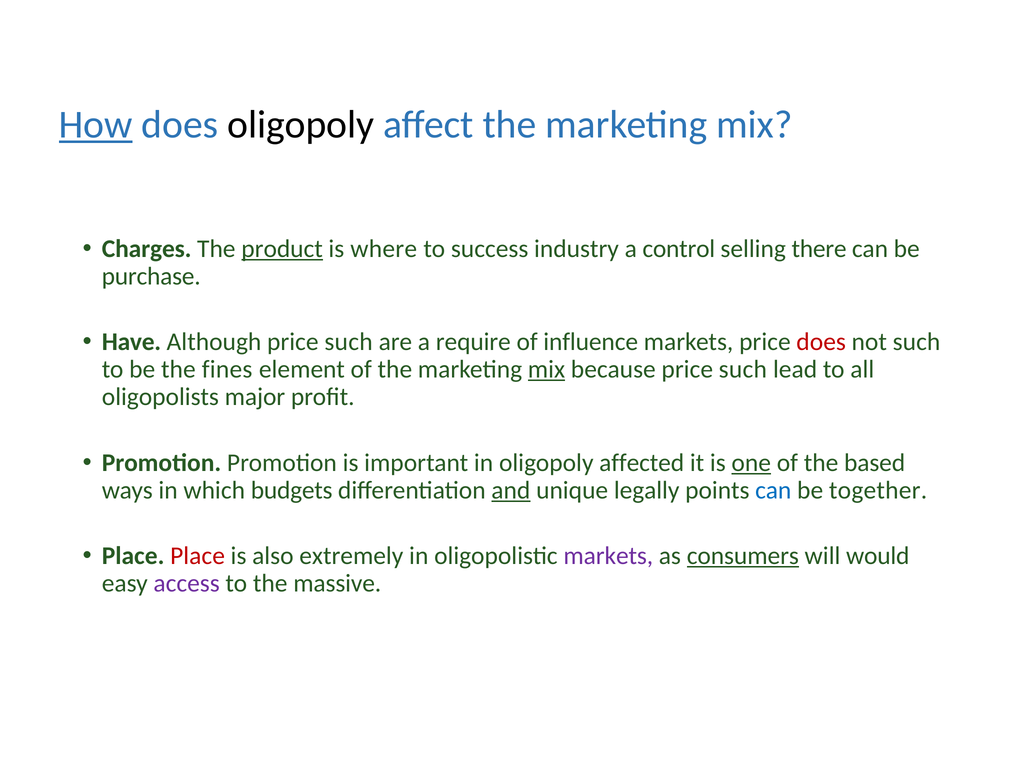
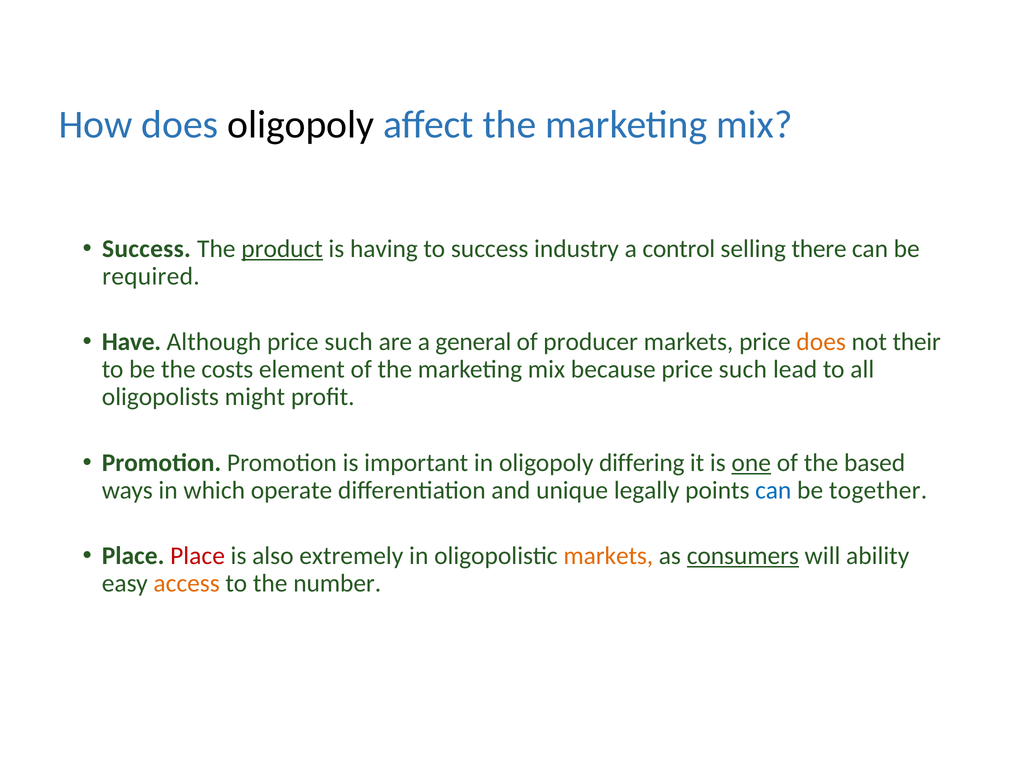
How underline: present -> none (96, 125)
Charges: Charges -> Success (146, 249)
where: where -> having (384, 249)
purchase: purchase -> required (151, 276)
require: require -> general (473, 342)
influence: influence -> producer (591, 342)
does colour: red -> orange (821, 342)
not such: such -> their (917, 342)
fines: fines -> costs (227, 369)
mix underline: present -> none (546, 369)
major: major -> might (255, 397)
affected: affected -> differing (642, 463)
budgets: budgets -> operate (292, 490)
and underline: present -> none (511, 490)
markets colour: purple -> orange (608, 556)
would: would -> ability (878, 556)
access colour: purple -> orange (187, 583)
massive: massive -> number (337, 583)
